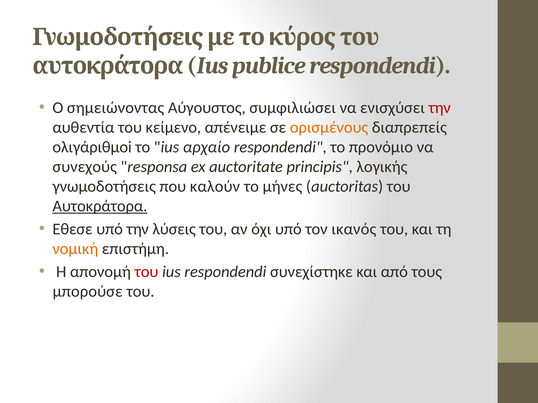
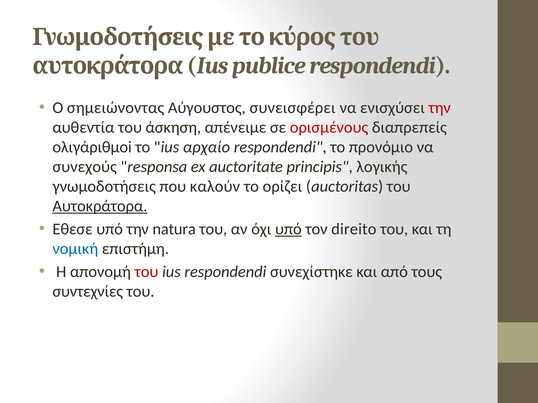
συμφιλιώσει: συμφιλιώσει -> συνεισφέρει (293, 108)
κείμενο: κείμενο -> άσκηση (173, 128)
ορισμένους colour: orange -> red (329, 128)
μήνες: μήνες -> ορίζει (282, 187)
λύσεις: λύσεις -> natura (174, 229)
υπό underline: none -> present (288, 229)
ικανός: ικανός -> direito (354, 229)
νομική colour: orange -> blue (75, 249)
μπορούσε: μπορούσε -> συντεχνίες (88, 292)
